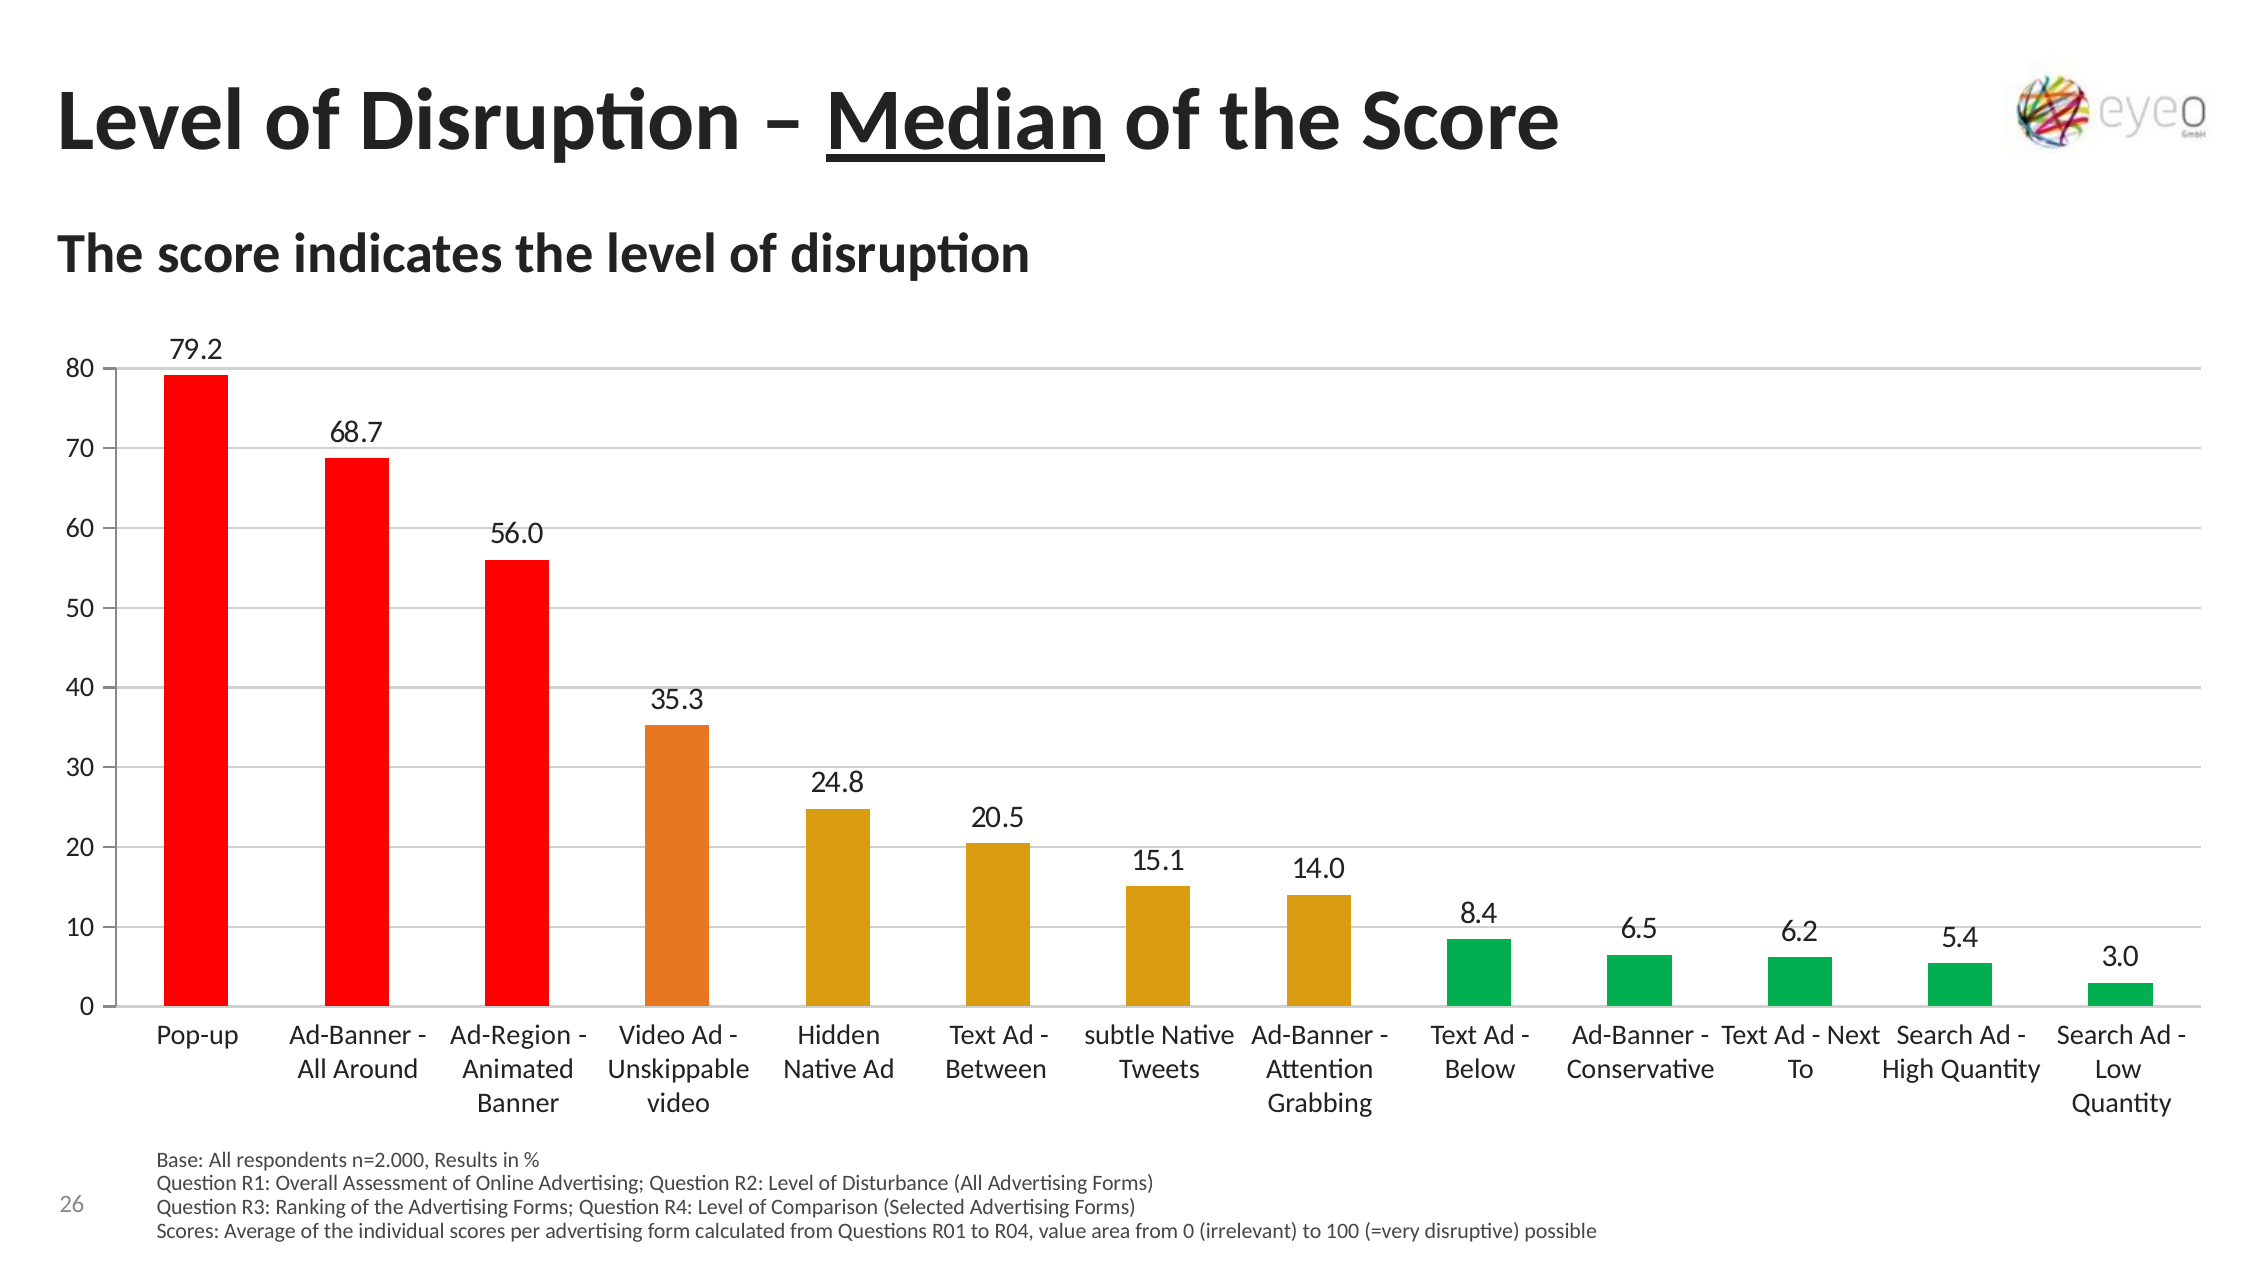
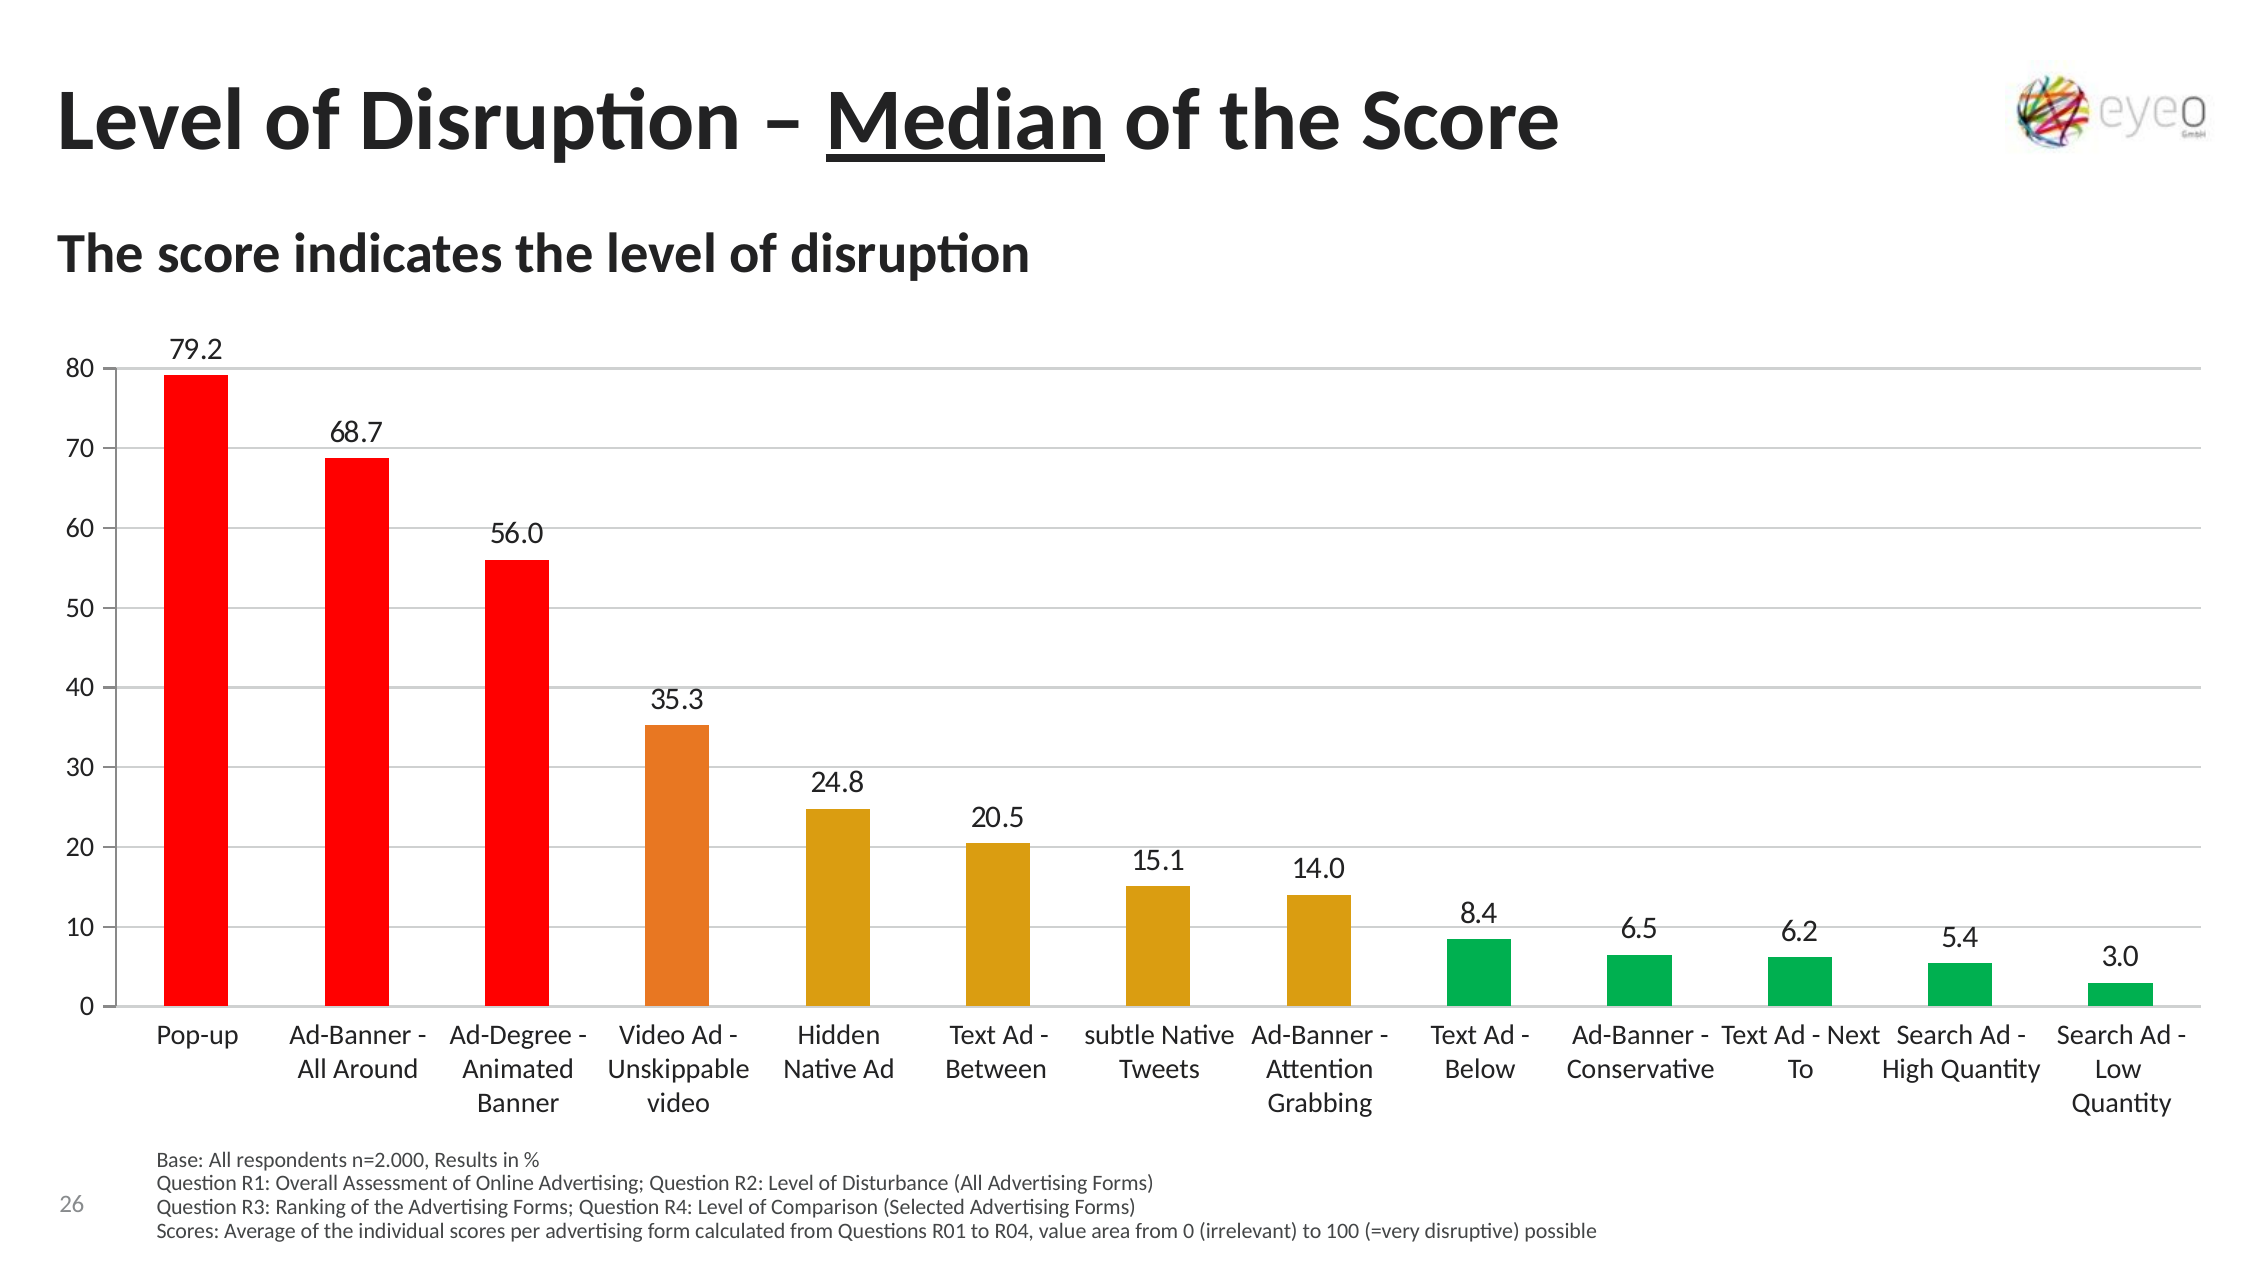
Ad-Region: Ad-Region -> Ad-Degree (511, 1034)
